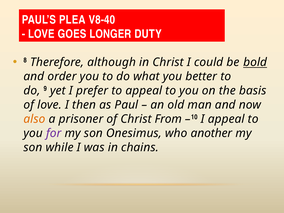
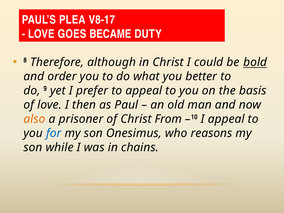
V8-40: V8-40 -> V8-17 (102, 20)
LONGER: LONGER -> BECAME (110, 34)
for colour: purple -> blue (54, 133)
another: another -> reasons (211, 133)
